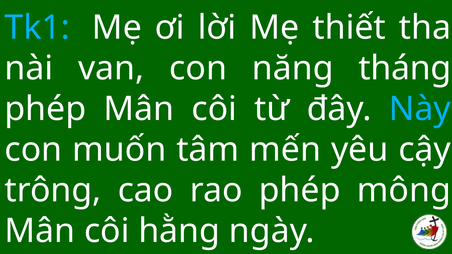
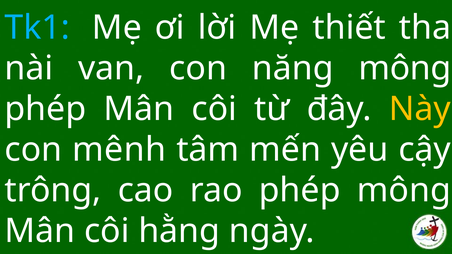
năng tháng: tháng -> mông (405, 68)
Này colour: light blue -> yellow (420, 109)
muốn: muốn -> mênh (119, 150)
